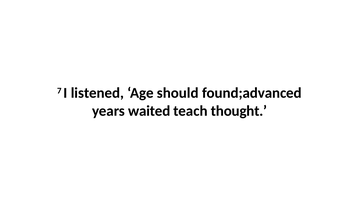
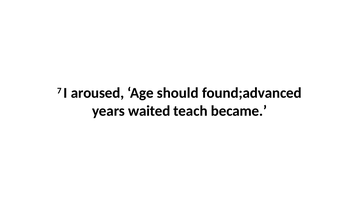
listened: listened -> aroused (97, 93)
thought: thought -> became (239, 111)
